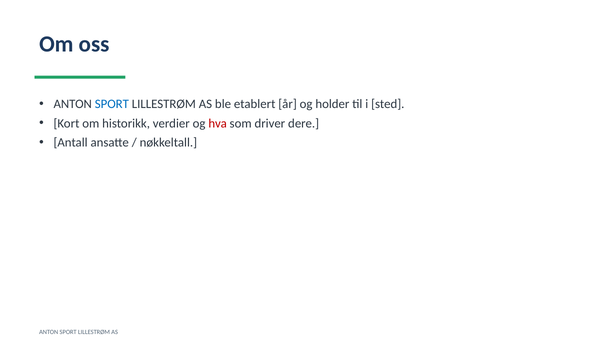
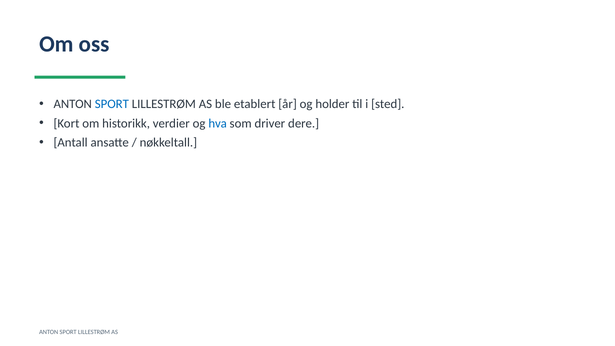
hva colour: red -> blue (218, 123)
